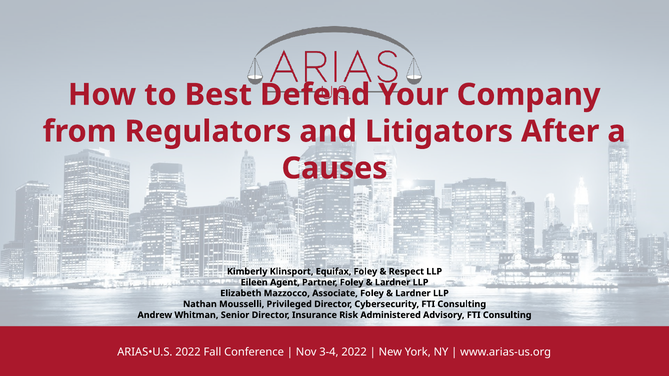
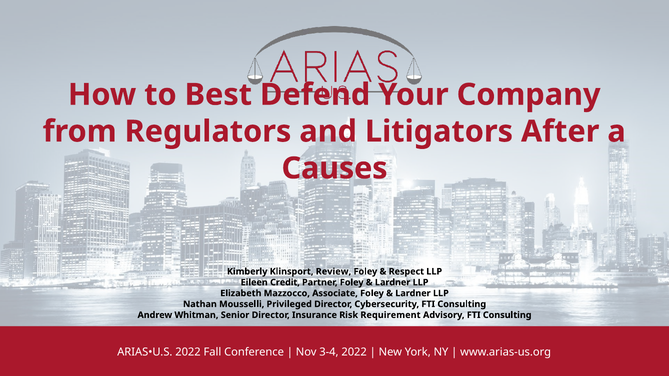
Equifax: Equifax -> Review (333, 272)
Agent: Agent -> Credit (285, 283)
Administered: Administered -> Requirement (391, 315)
